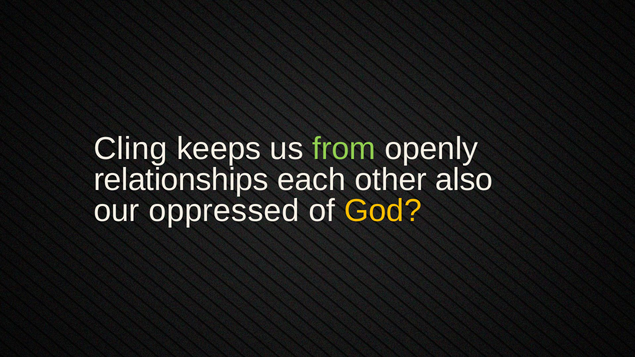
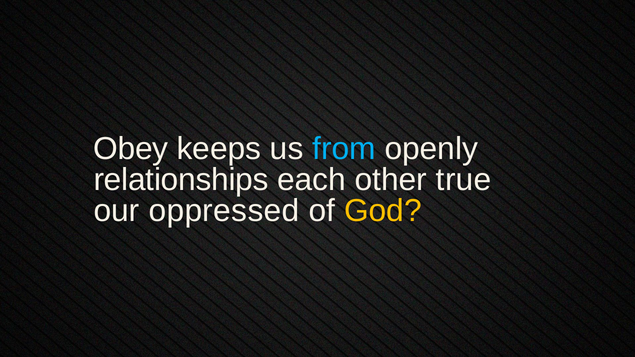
Cling: Cling -> Obey (131, 149)
from colour: light green -> light blue (344, 149)
also: also -> true (464, 180)
